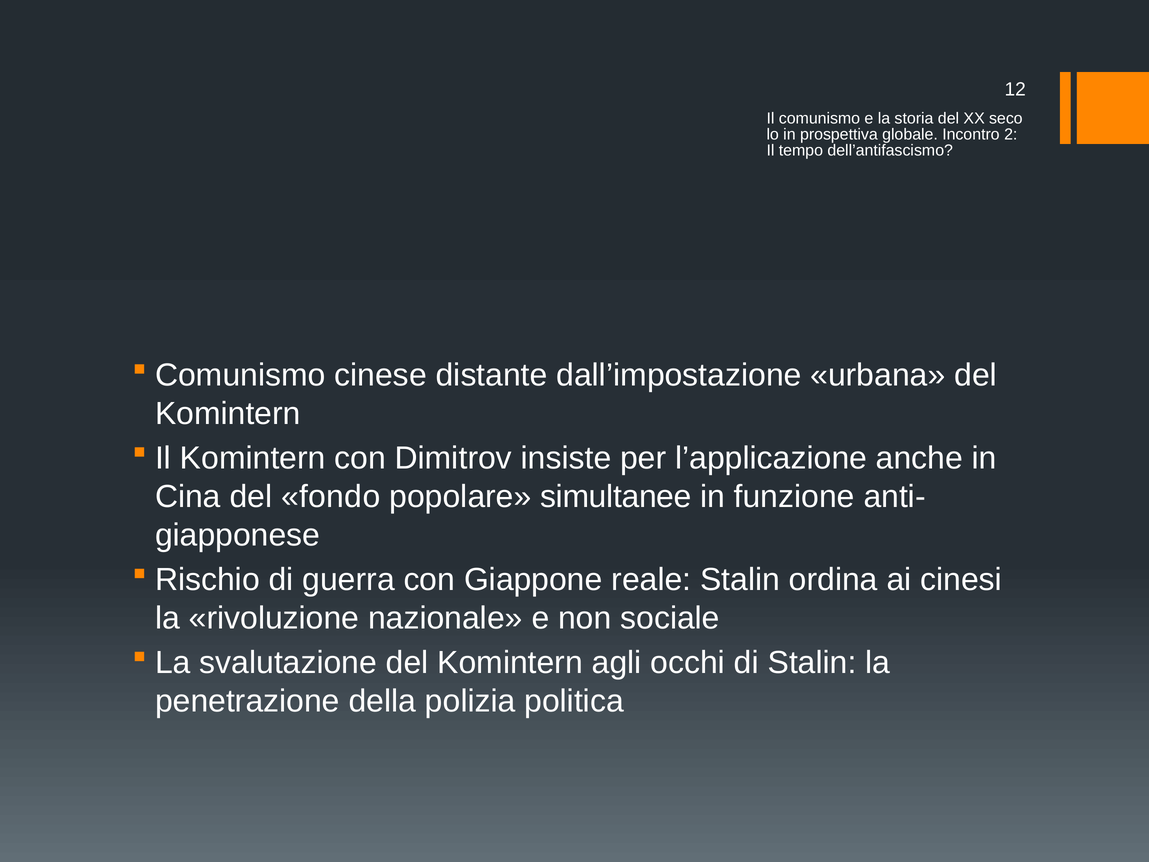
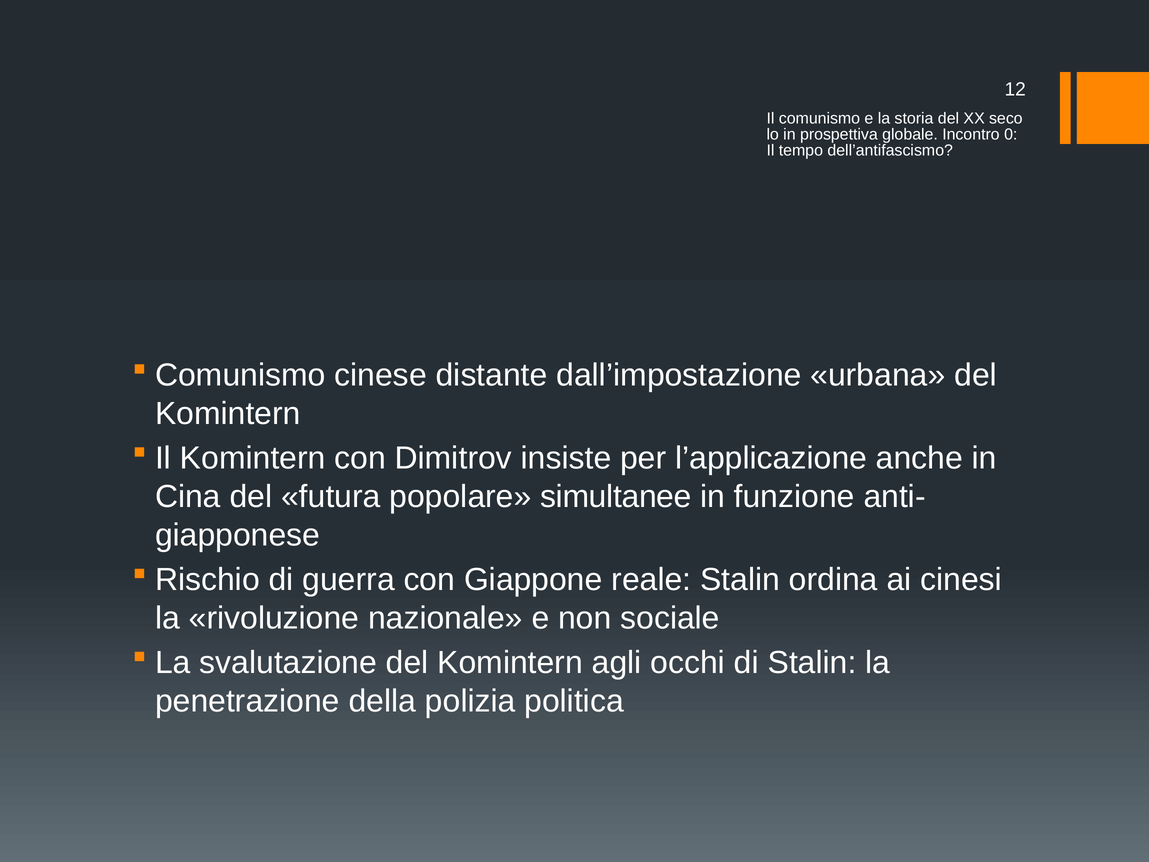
2: 2 -> 0 (1011, 134)
fondo: fondo -> futura (331, 497)
